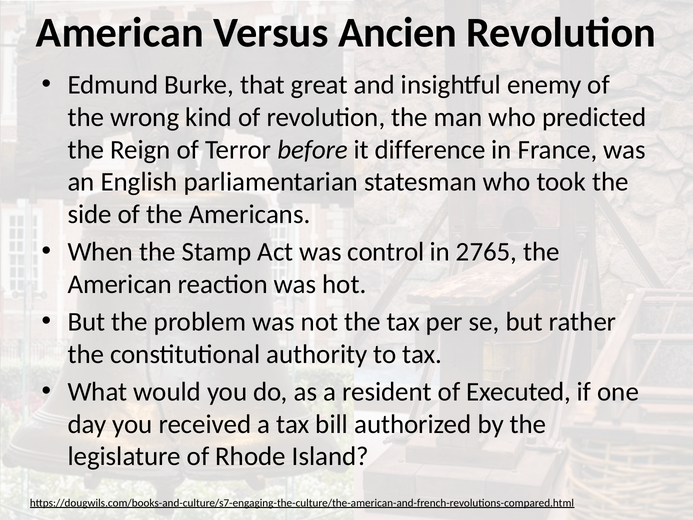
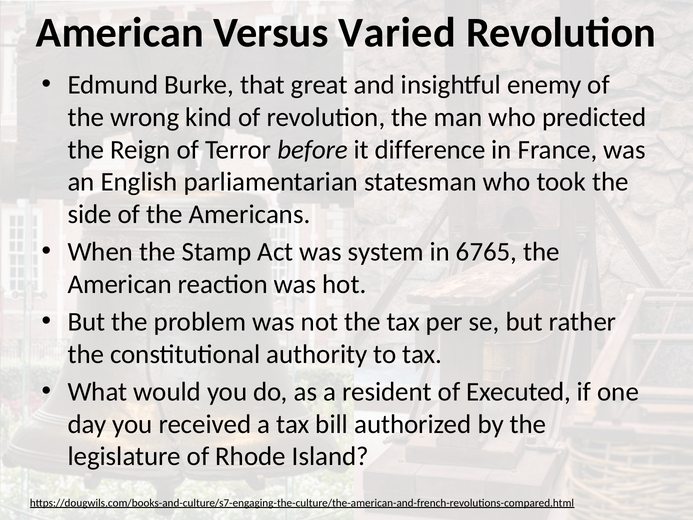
Ancien: Ancien -> Varied (397, 33)
control: control -> system (386, 252)
2765: 2765 -> 6765 (487, 252)
